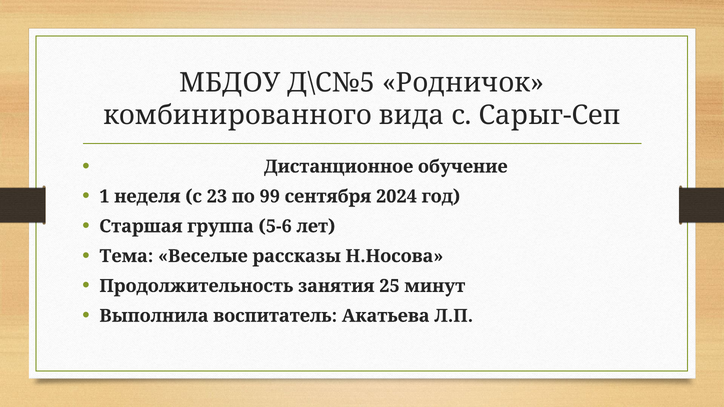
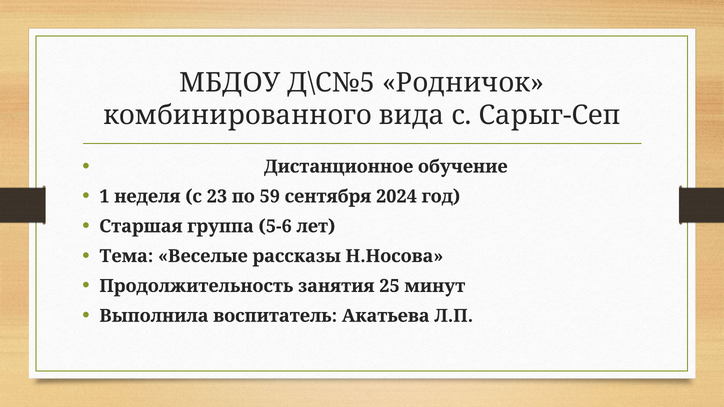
99: 99 -> 59 (270, 197)
